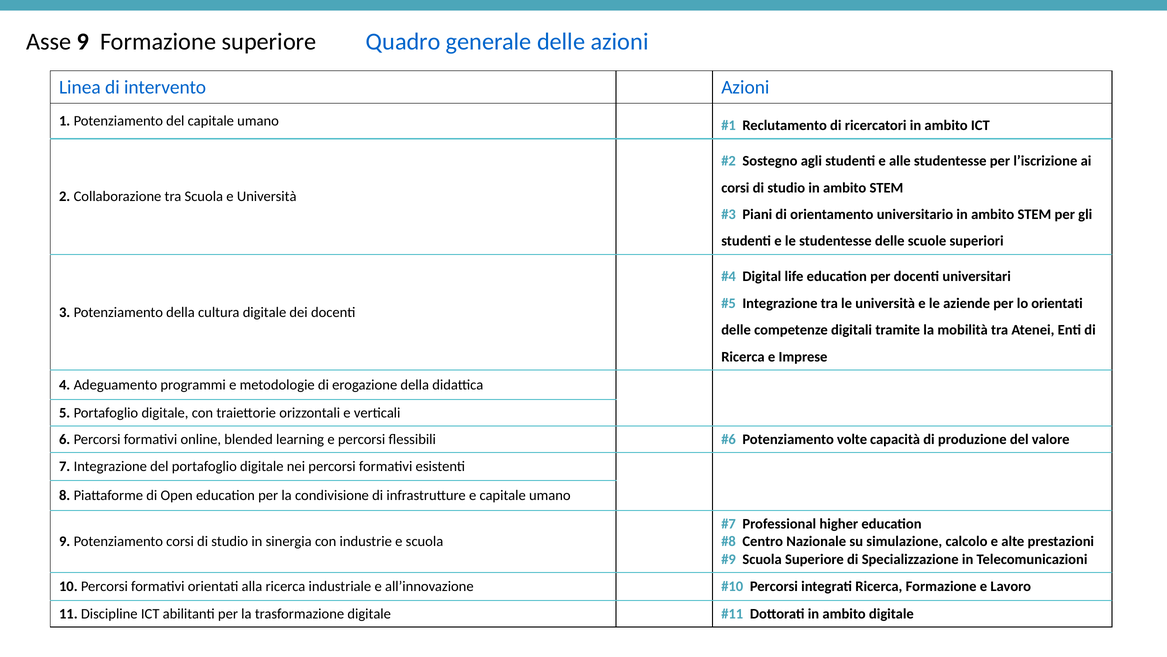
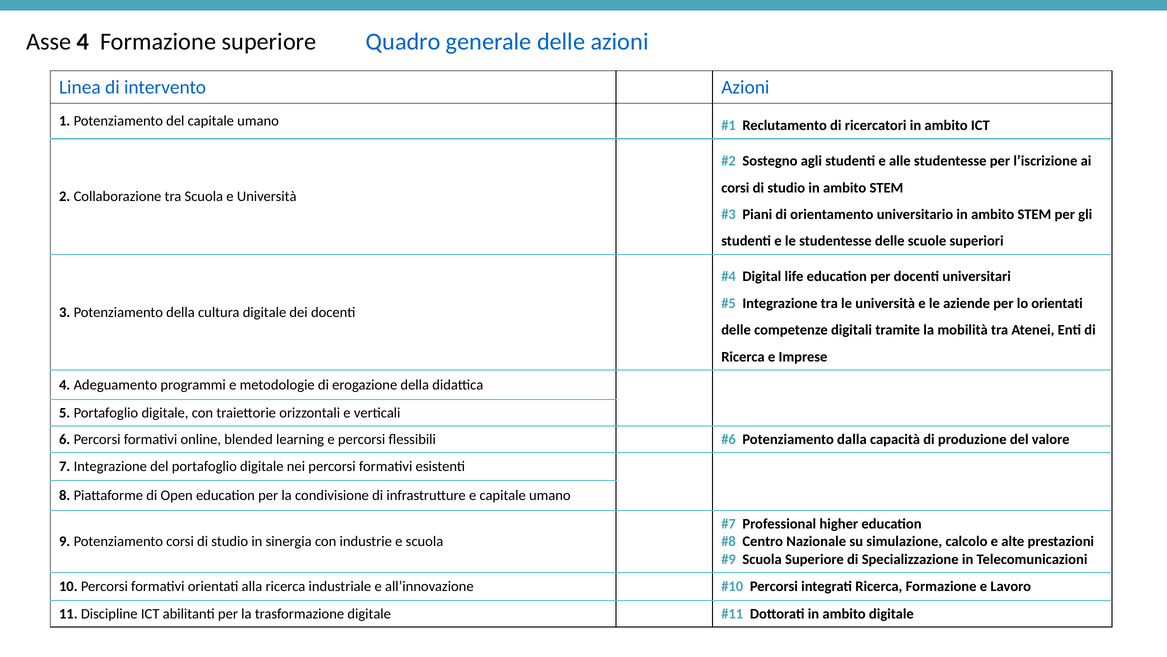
Asse 9: 9 -> 4 (83, 42)
volte: volte -> dalla (852, 439)
